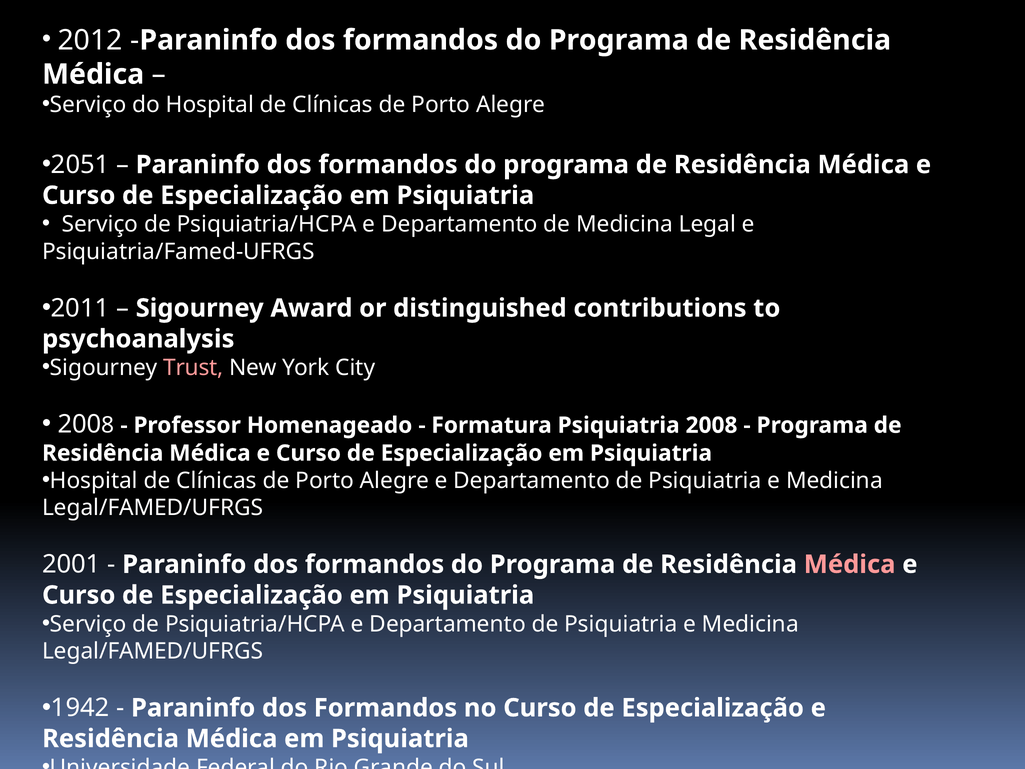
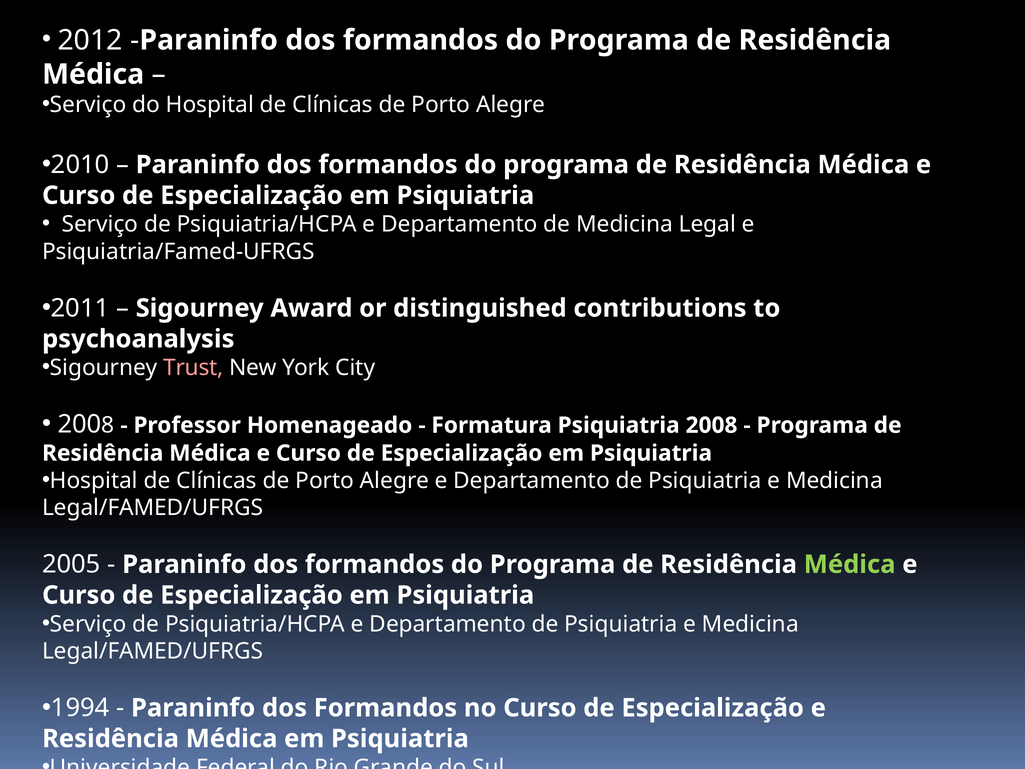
2051: 2051 -> 2010 (80, 165)
2001: 2001 -> 2005 (71, 564)
Médica colour: pink -> light green (850, 564)
1942: 1942 -> 1994 (80, 708)
